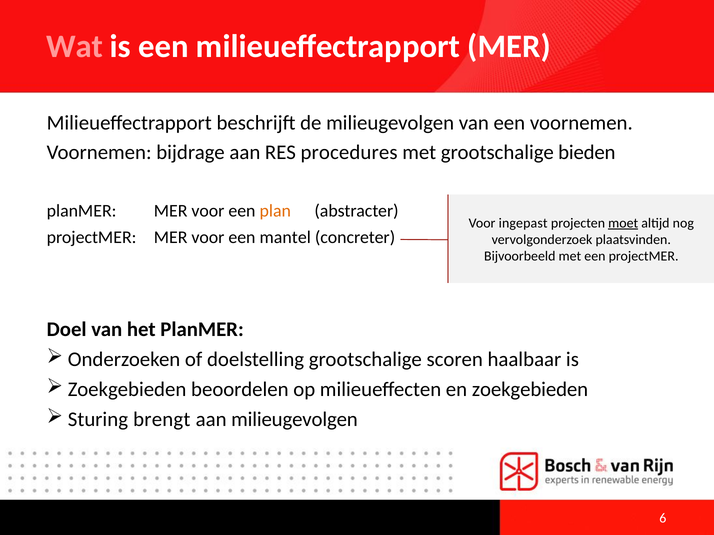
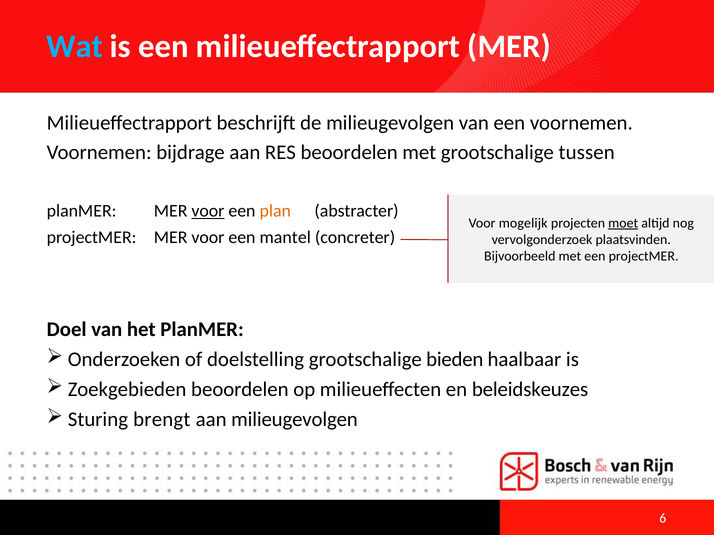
Wat colour: pink -> light blue (75, 46)
RES procedures: procedures -> beoordelen (349, 153)
bieden: bieden -> tussen (587, 153)
voor underline: none -> present (208, 211)
ingepast: ingepast -> mogelijk (523, 223)
scoren: scoren -> bieden (455, 360)
en zoekgebieden: zoekgebieden -> beleidskeuzes (530, 390)
